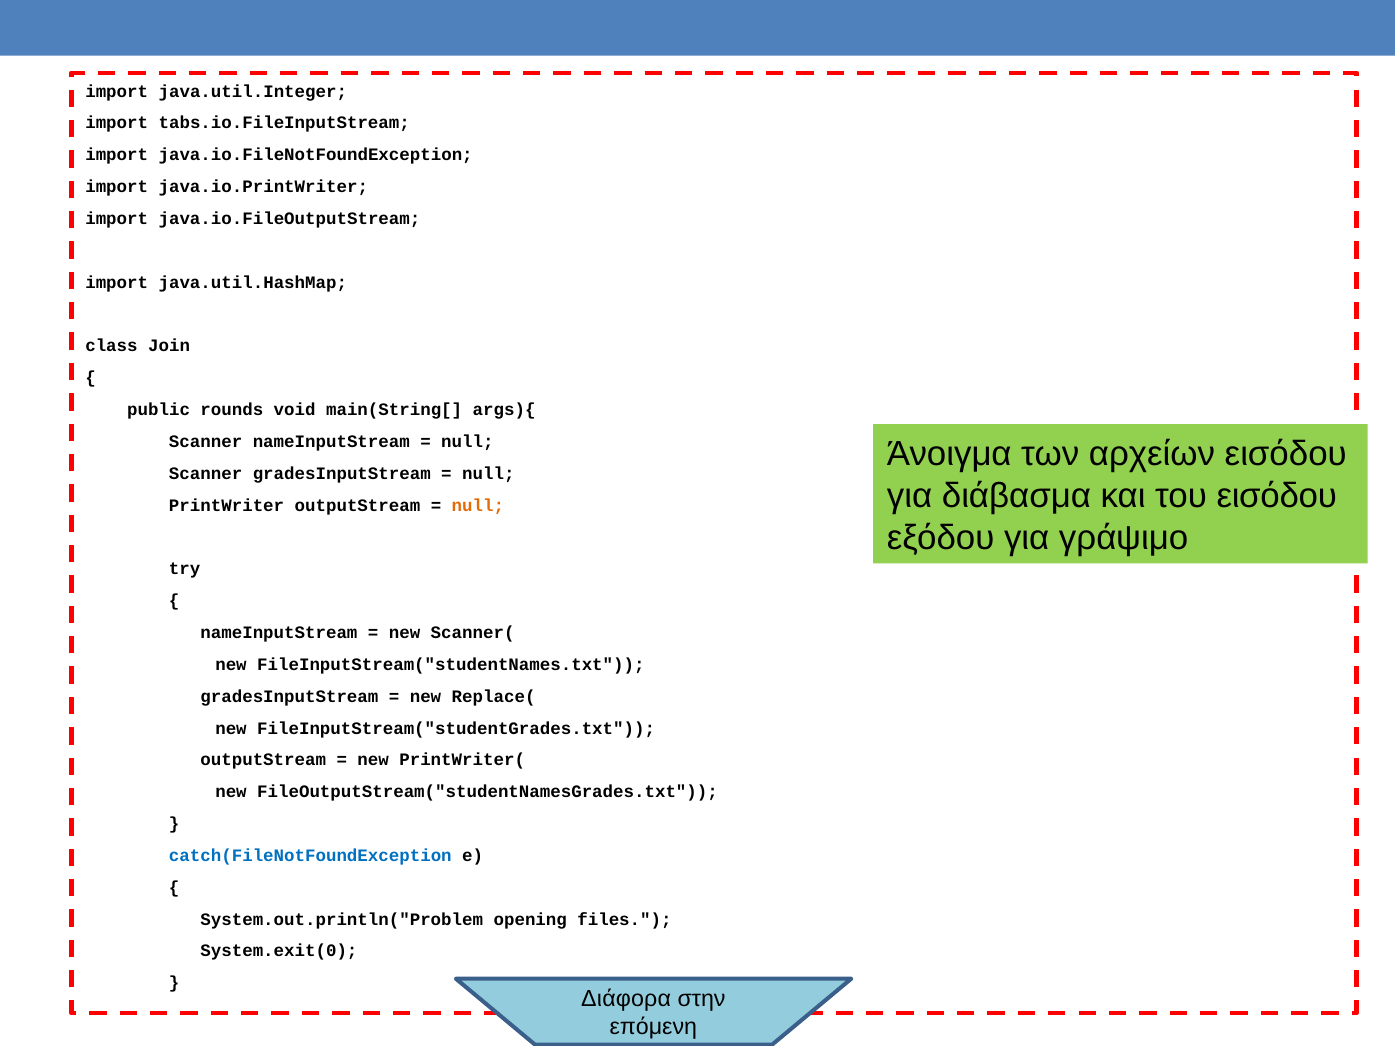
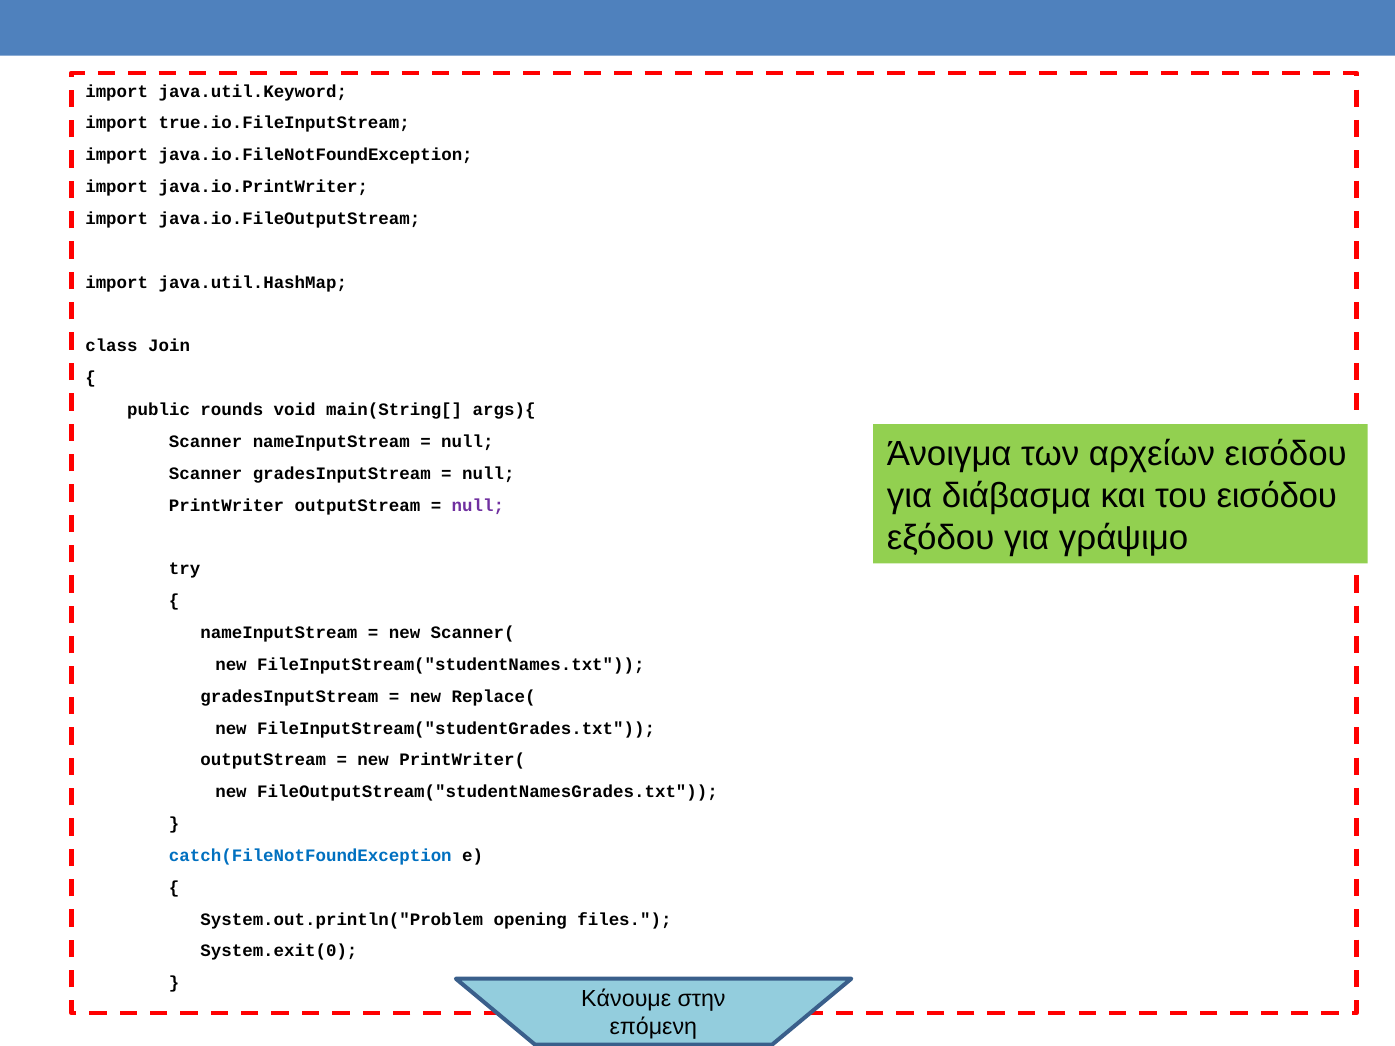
java.util.Integer: java.util.Integer -> java.util.Keyword (253, 91)
tabs.io.FileInputStream: tabs.io.FileInputStream -> true.io.FileInputStream (284, 123)
null colour: orange -> purple (478, 505)
Διάφορα: Διάφορα -> Κάνουμε (626, 1000)
